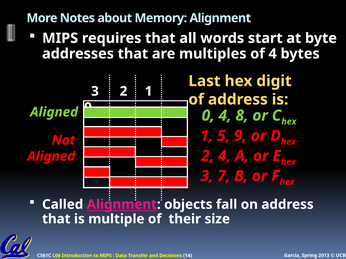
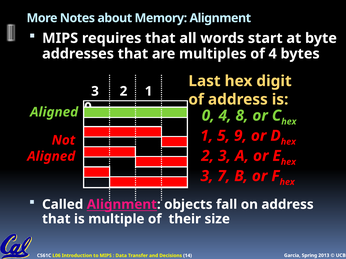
2 4: 4 -> 3 (224, 156)
